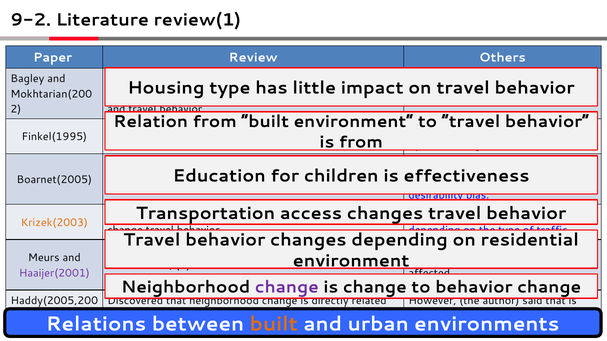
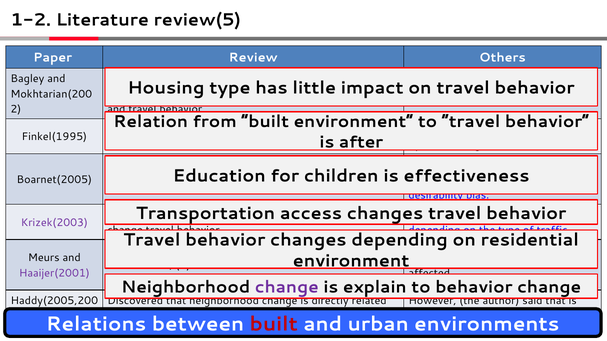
9-2: 9-2 -> 1-2 (31, 20)
review(1: review(1 -> review(5 (197, 20)
is from: from -> after (361, 143)
Krizek(2003 colour: orange -> purple (54, 223)
is change: change -> explain (375, 288)
built colour: orange -> red (274, 324)
